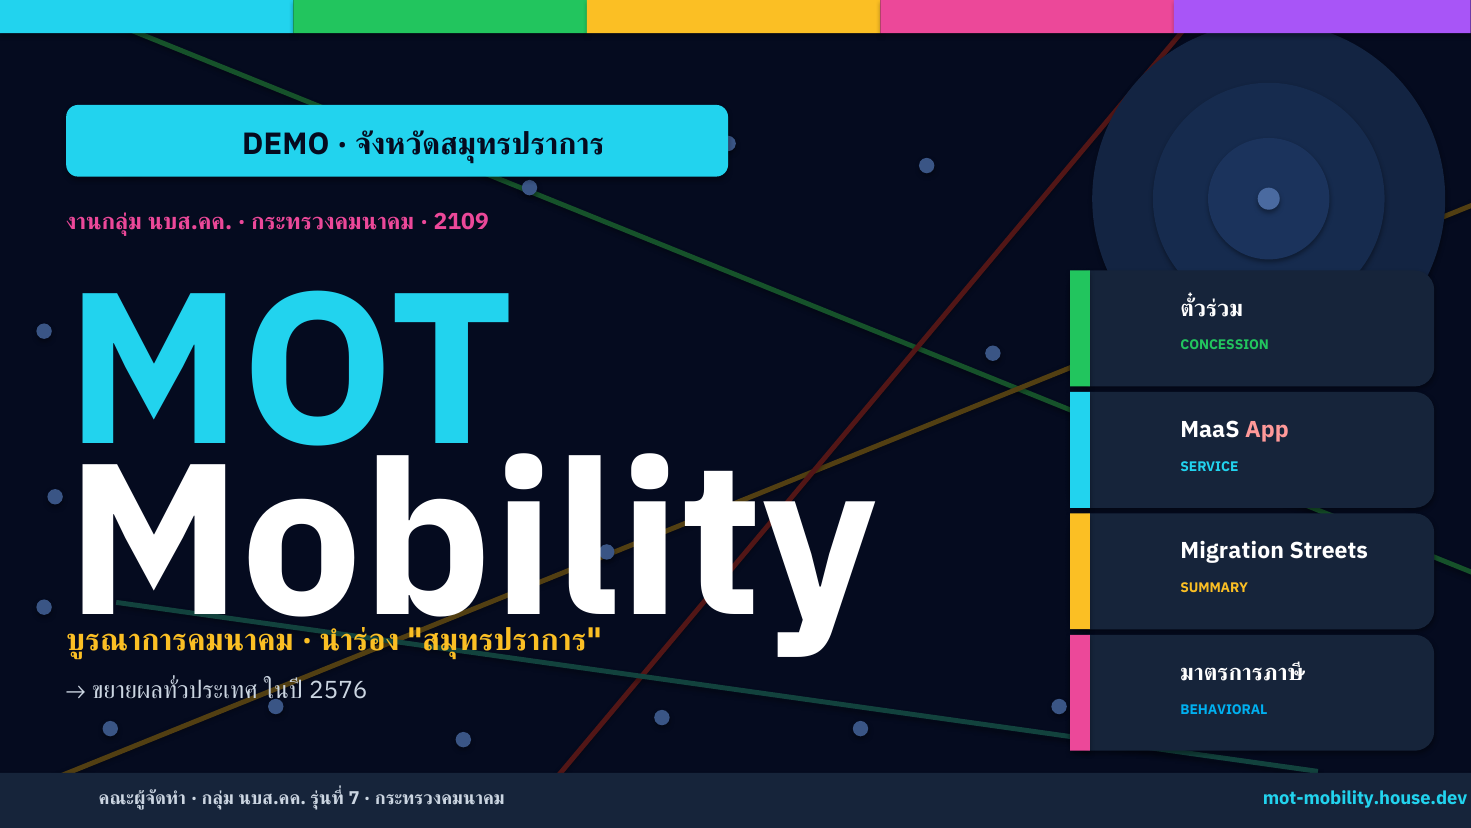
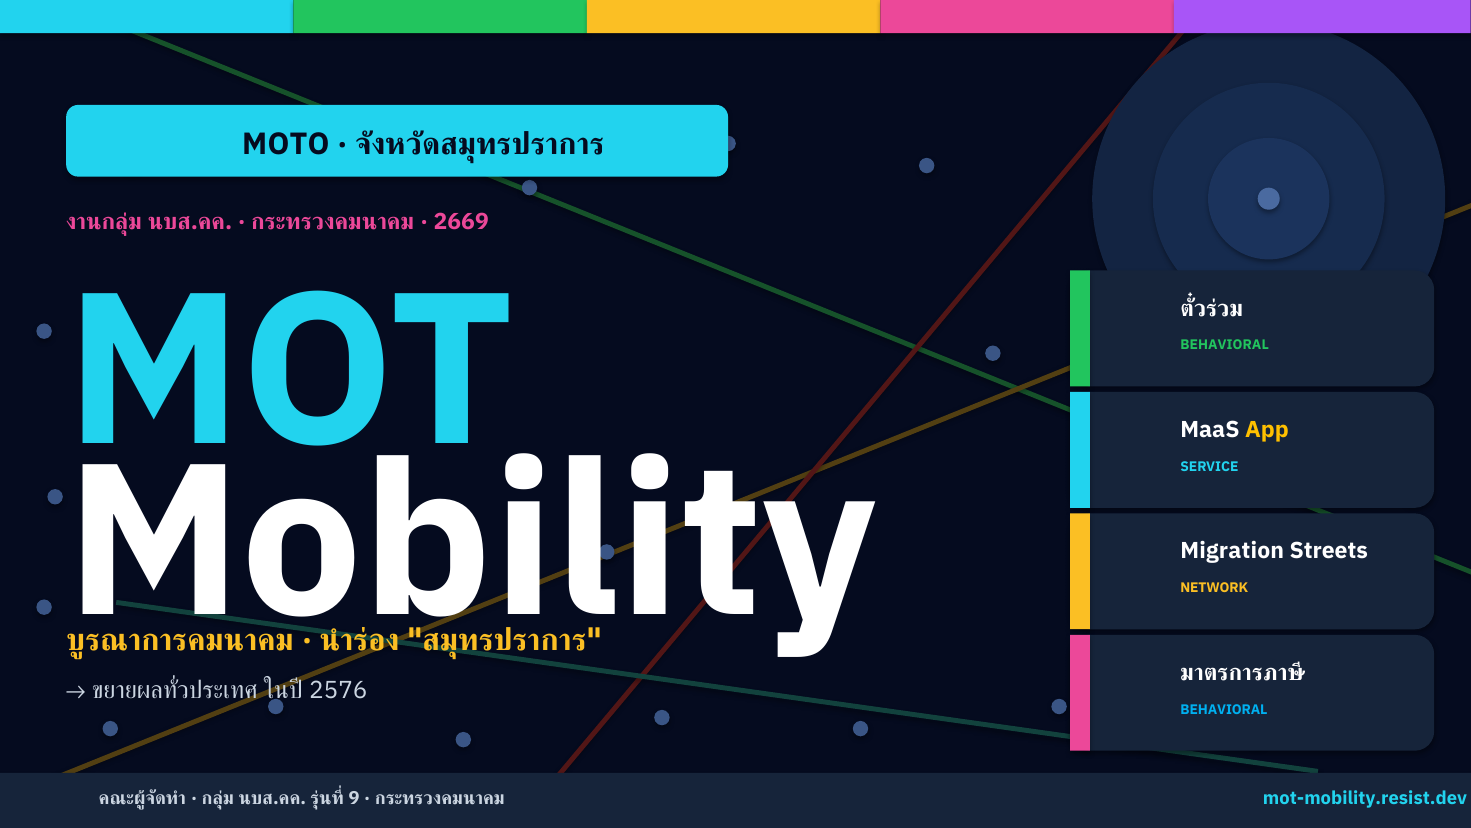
DEMO: DEMO -> MOTO (286, 144)
2109: 2109 -> 2669 (461, 222)
CONCESSION: CONCESSION -> BEHAVIORAL (1225, 345)
App colour: pink -> yellow (1267, 430)
SUMMARY: SUMMARY -> NETWORK (1214, 588)
7: 7 -> 9 (354, 798)
mot-mobility.house.dev: mot-mobility.house.dev -> mot-mobility.resist.dev (1365, 798)
